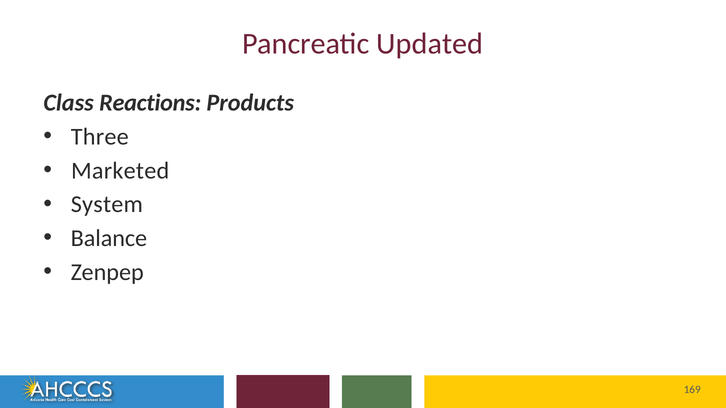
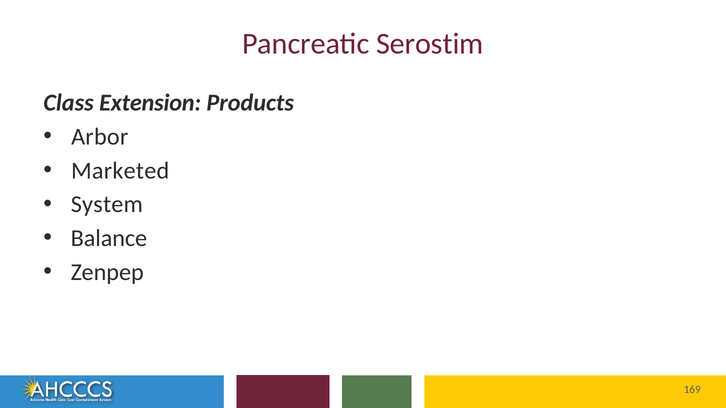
Updated: Updated -> Serostim (430, 44)
Reactions: Reactions -> Extension (150, 103)
Three: Three -> Arbor (100, 137)
